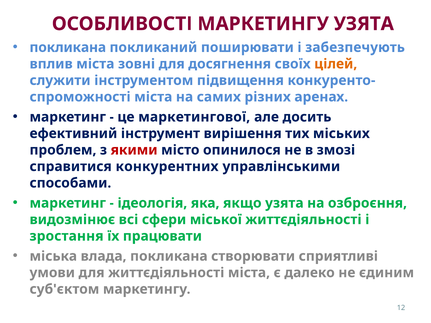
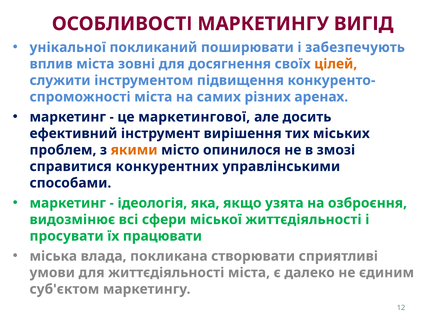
МАРКЕТИНГУ УЗЯТА: УЗЯТА -> ВИГІД (364, 24)
покликана: покликана -> унікальної (68, 47)
якими colour: red -> orange (134, 150)
зростання: зростання -> просувати (67, 236)
